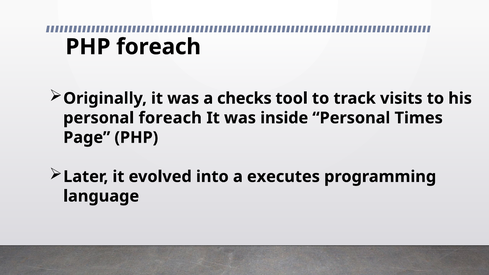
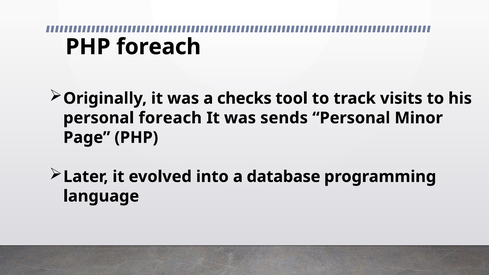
inside: inside -> sends (284, 118)
Times: Times -> Minor (419, 118)
executes: executes -> database (284, 177)
